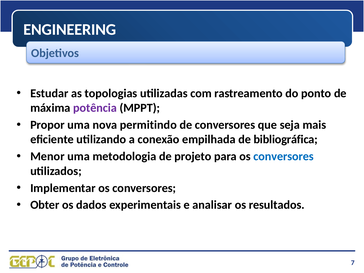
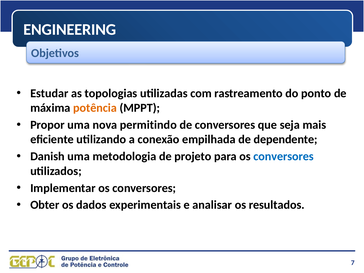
potência colour: purple -> orange (95, 108)
bibliográfica: bibliográfica -> dependente (286, 139)
Menor: Menor -> Danish (47, 156)
